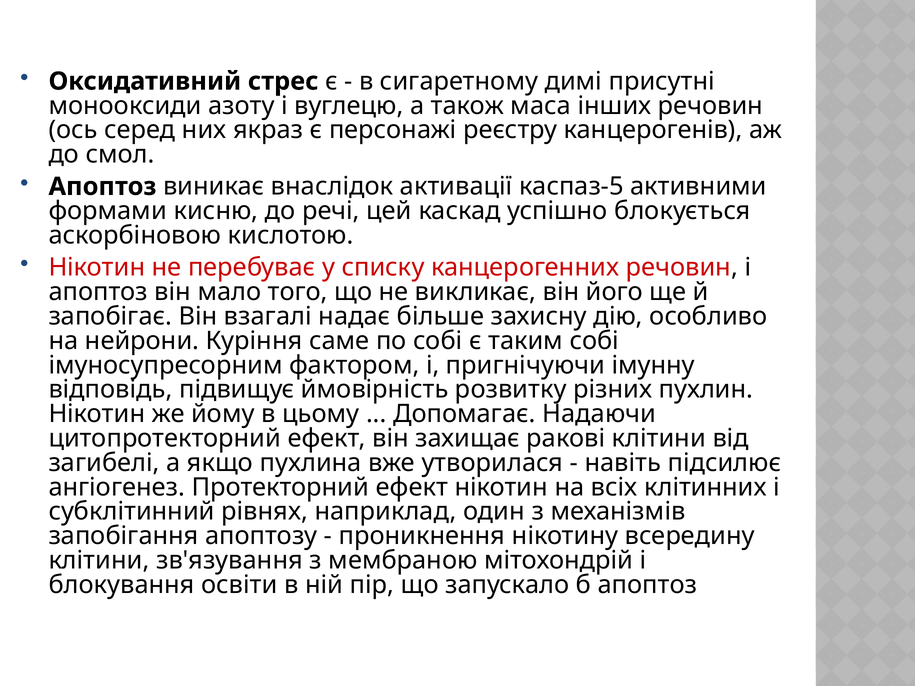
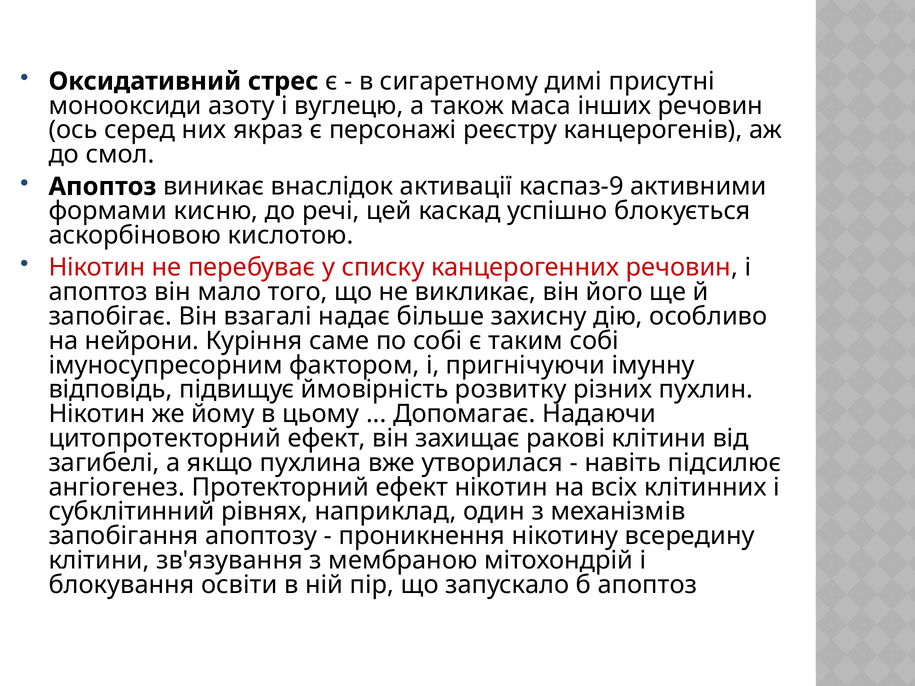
каспаз-5: каспаз-5 -> каспаз-9 (571, 187)
